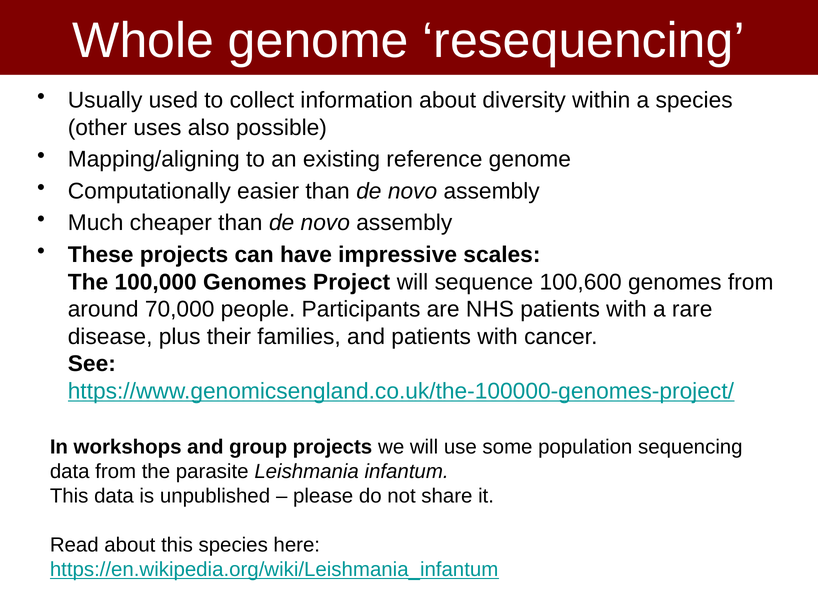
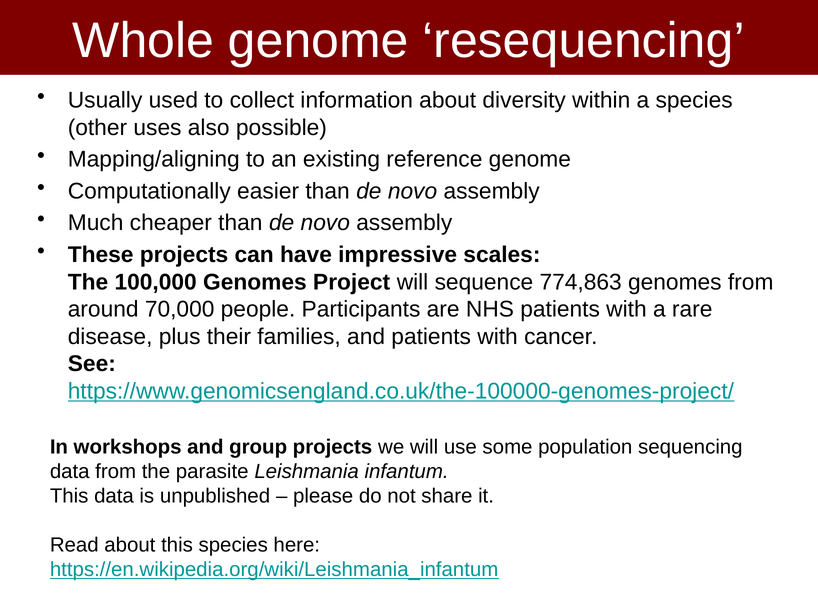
100,600: 100,600 -> 774,863 (581, 282)
